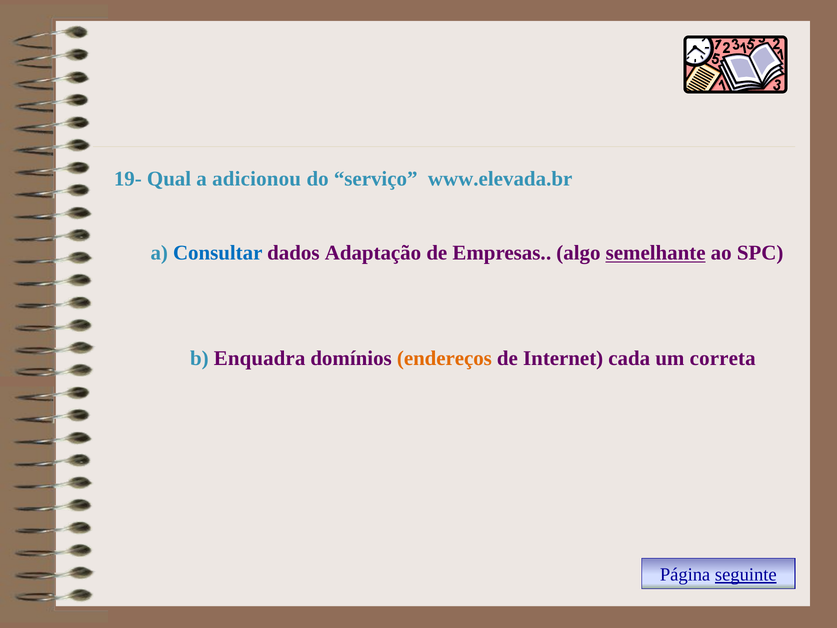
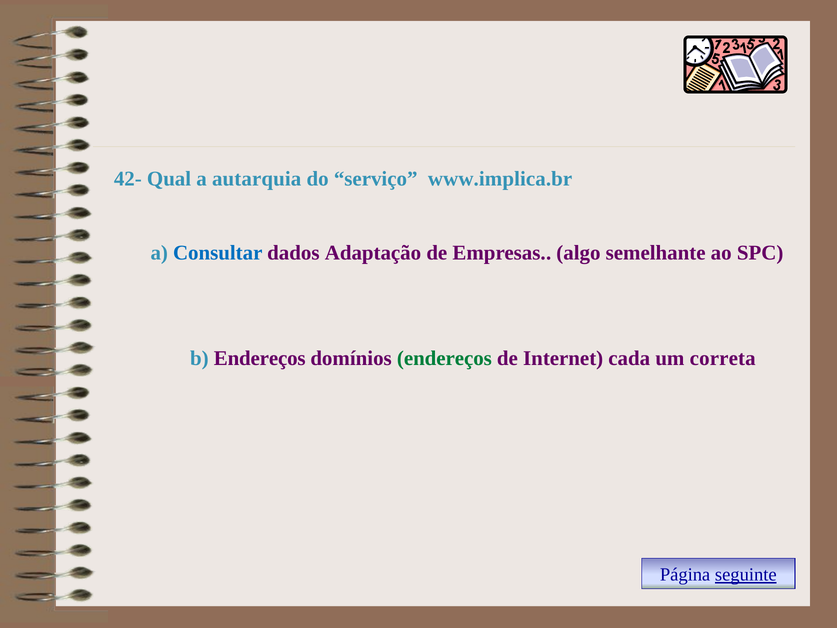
19-: 19- -> 42- (128, 179)
adicionou: adicionou -> autarquia (257, 179)
www.elevada.br: www.elevada.br -> www.implica.br (500, 179)
semelhante underline: present -> none (656, 253)
b Enquadra: Enquadra -> Endereços (260, 358)
endereços colour: orange -> green (444, 358)
